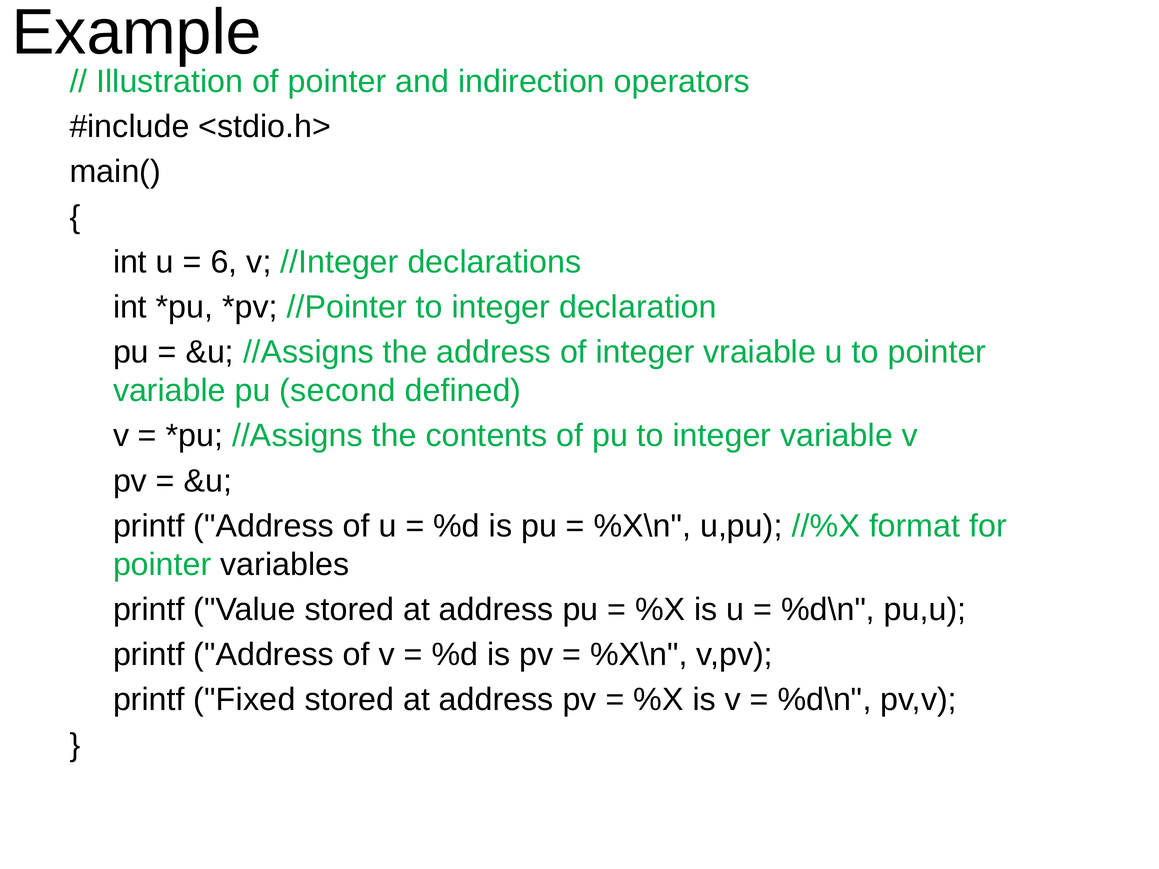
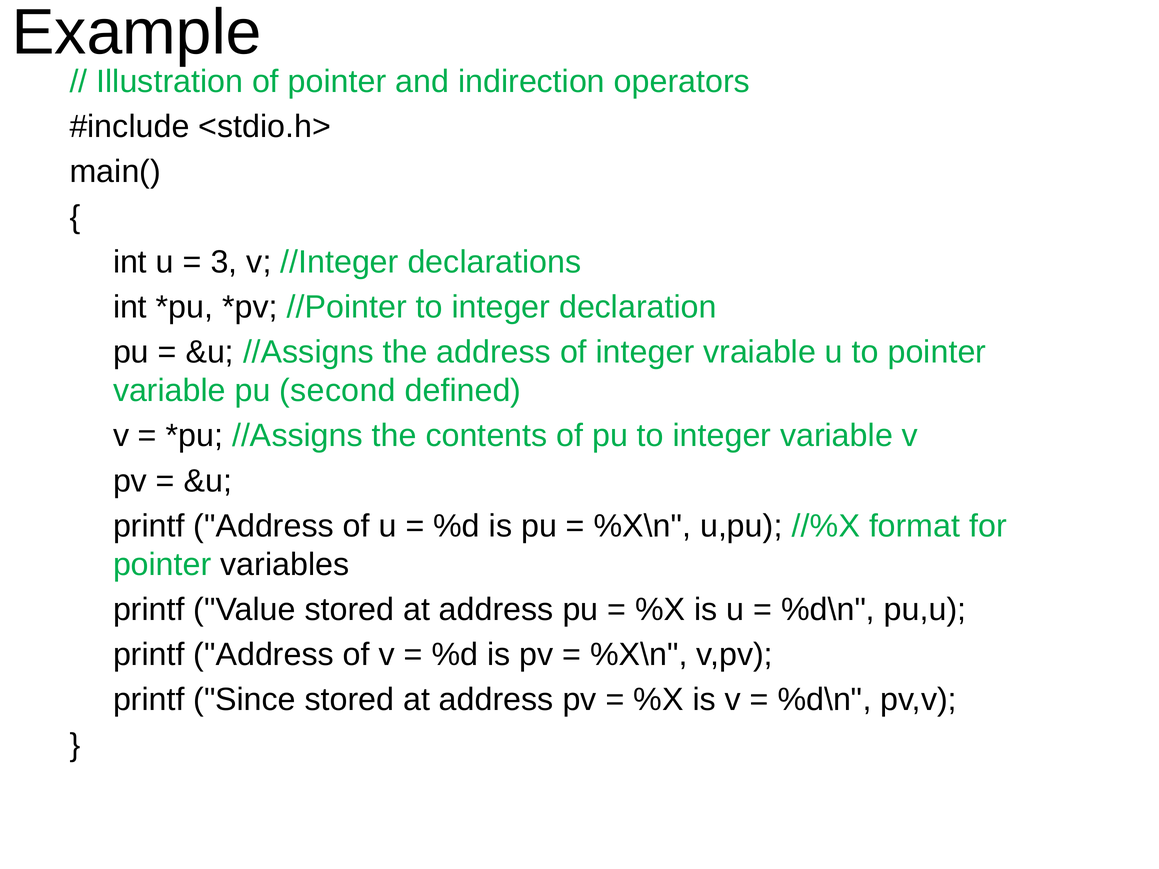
6: 6 -> 3 (224, 262)
Fixed: Fixed -> Since (245, 700)
